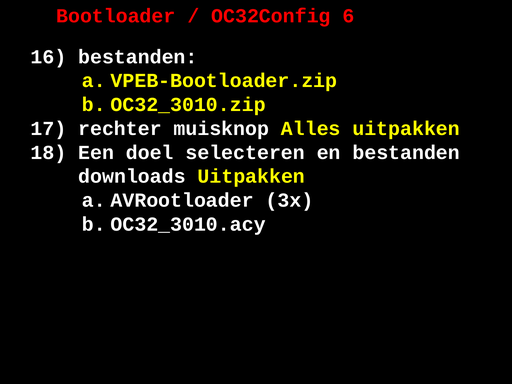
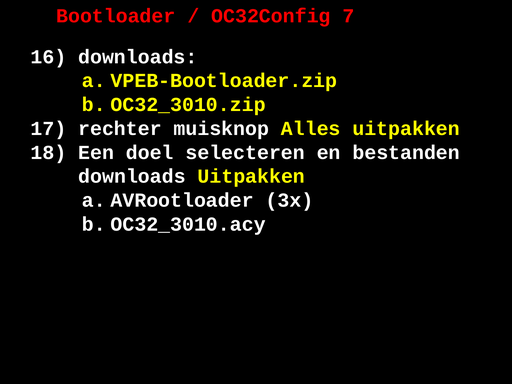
6: 6 -> 7 (348, 16)
bestanden: bestanden -> downloads (138, 57)
